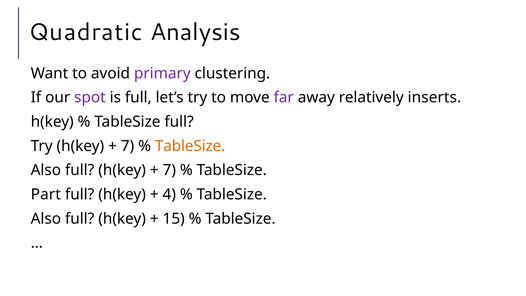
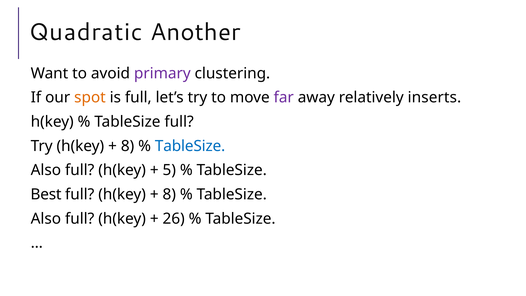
Analysis: Analysis -> Another (195, 32)
spot colour: purple -> orange (90, 98)
7: 7 -> 8 (128, 146)
TableSize colour: orange -> blue (190, 146)
7: 7 -> 5 (169, 170)
Part: Part -> Best (46, 194)
4: 4 -> 8 (169, 194)
15: 15 -> 26 (174, 219)
